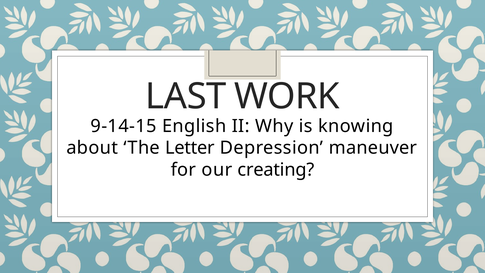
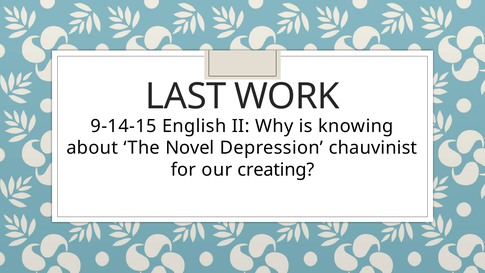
Letter: Letter -> Novel (190, 148)
maneuver: maneuver -> chauvinist (373, 148)
